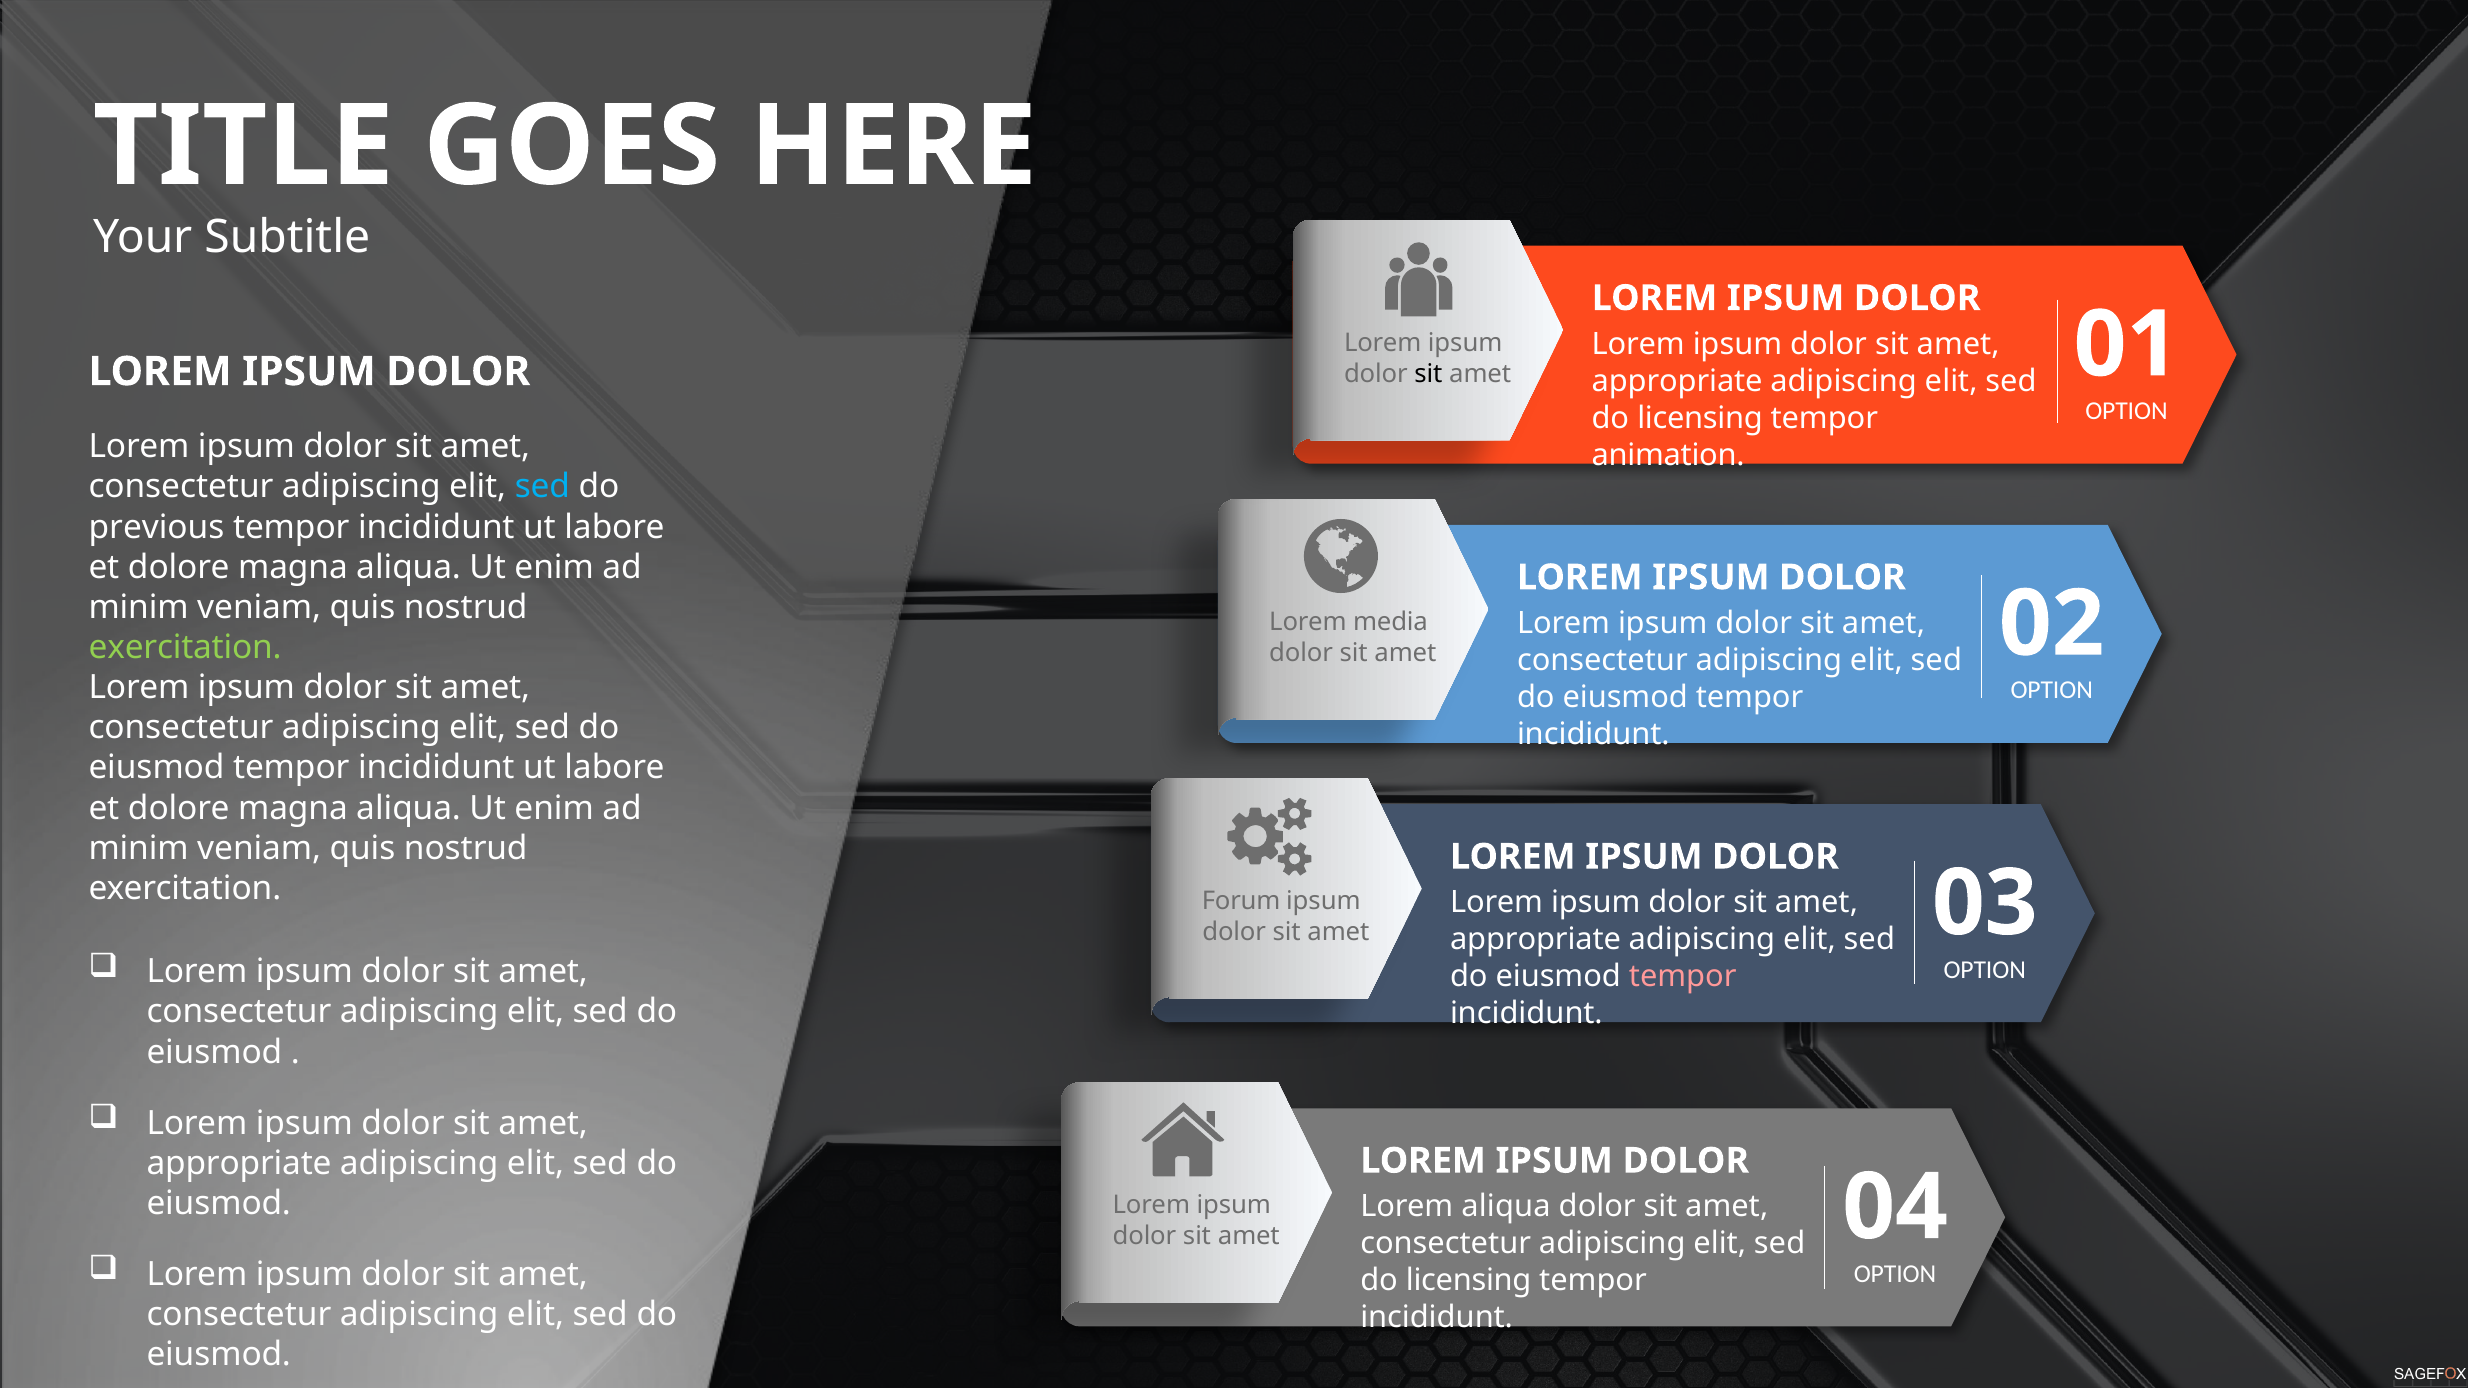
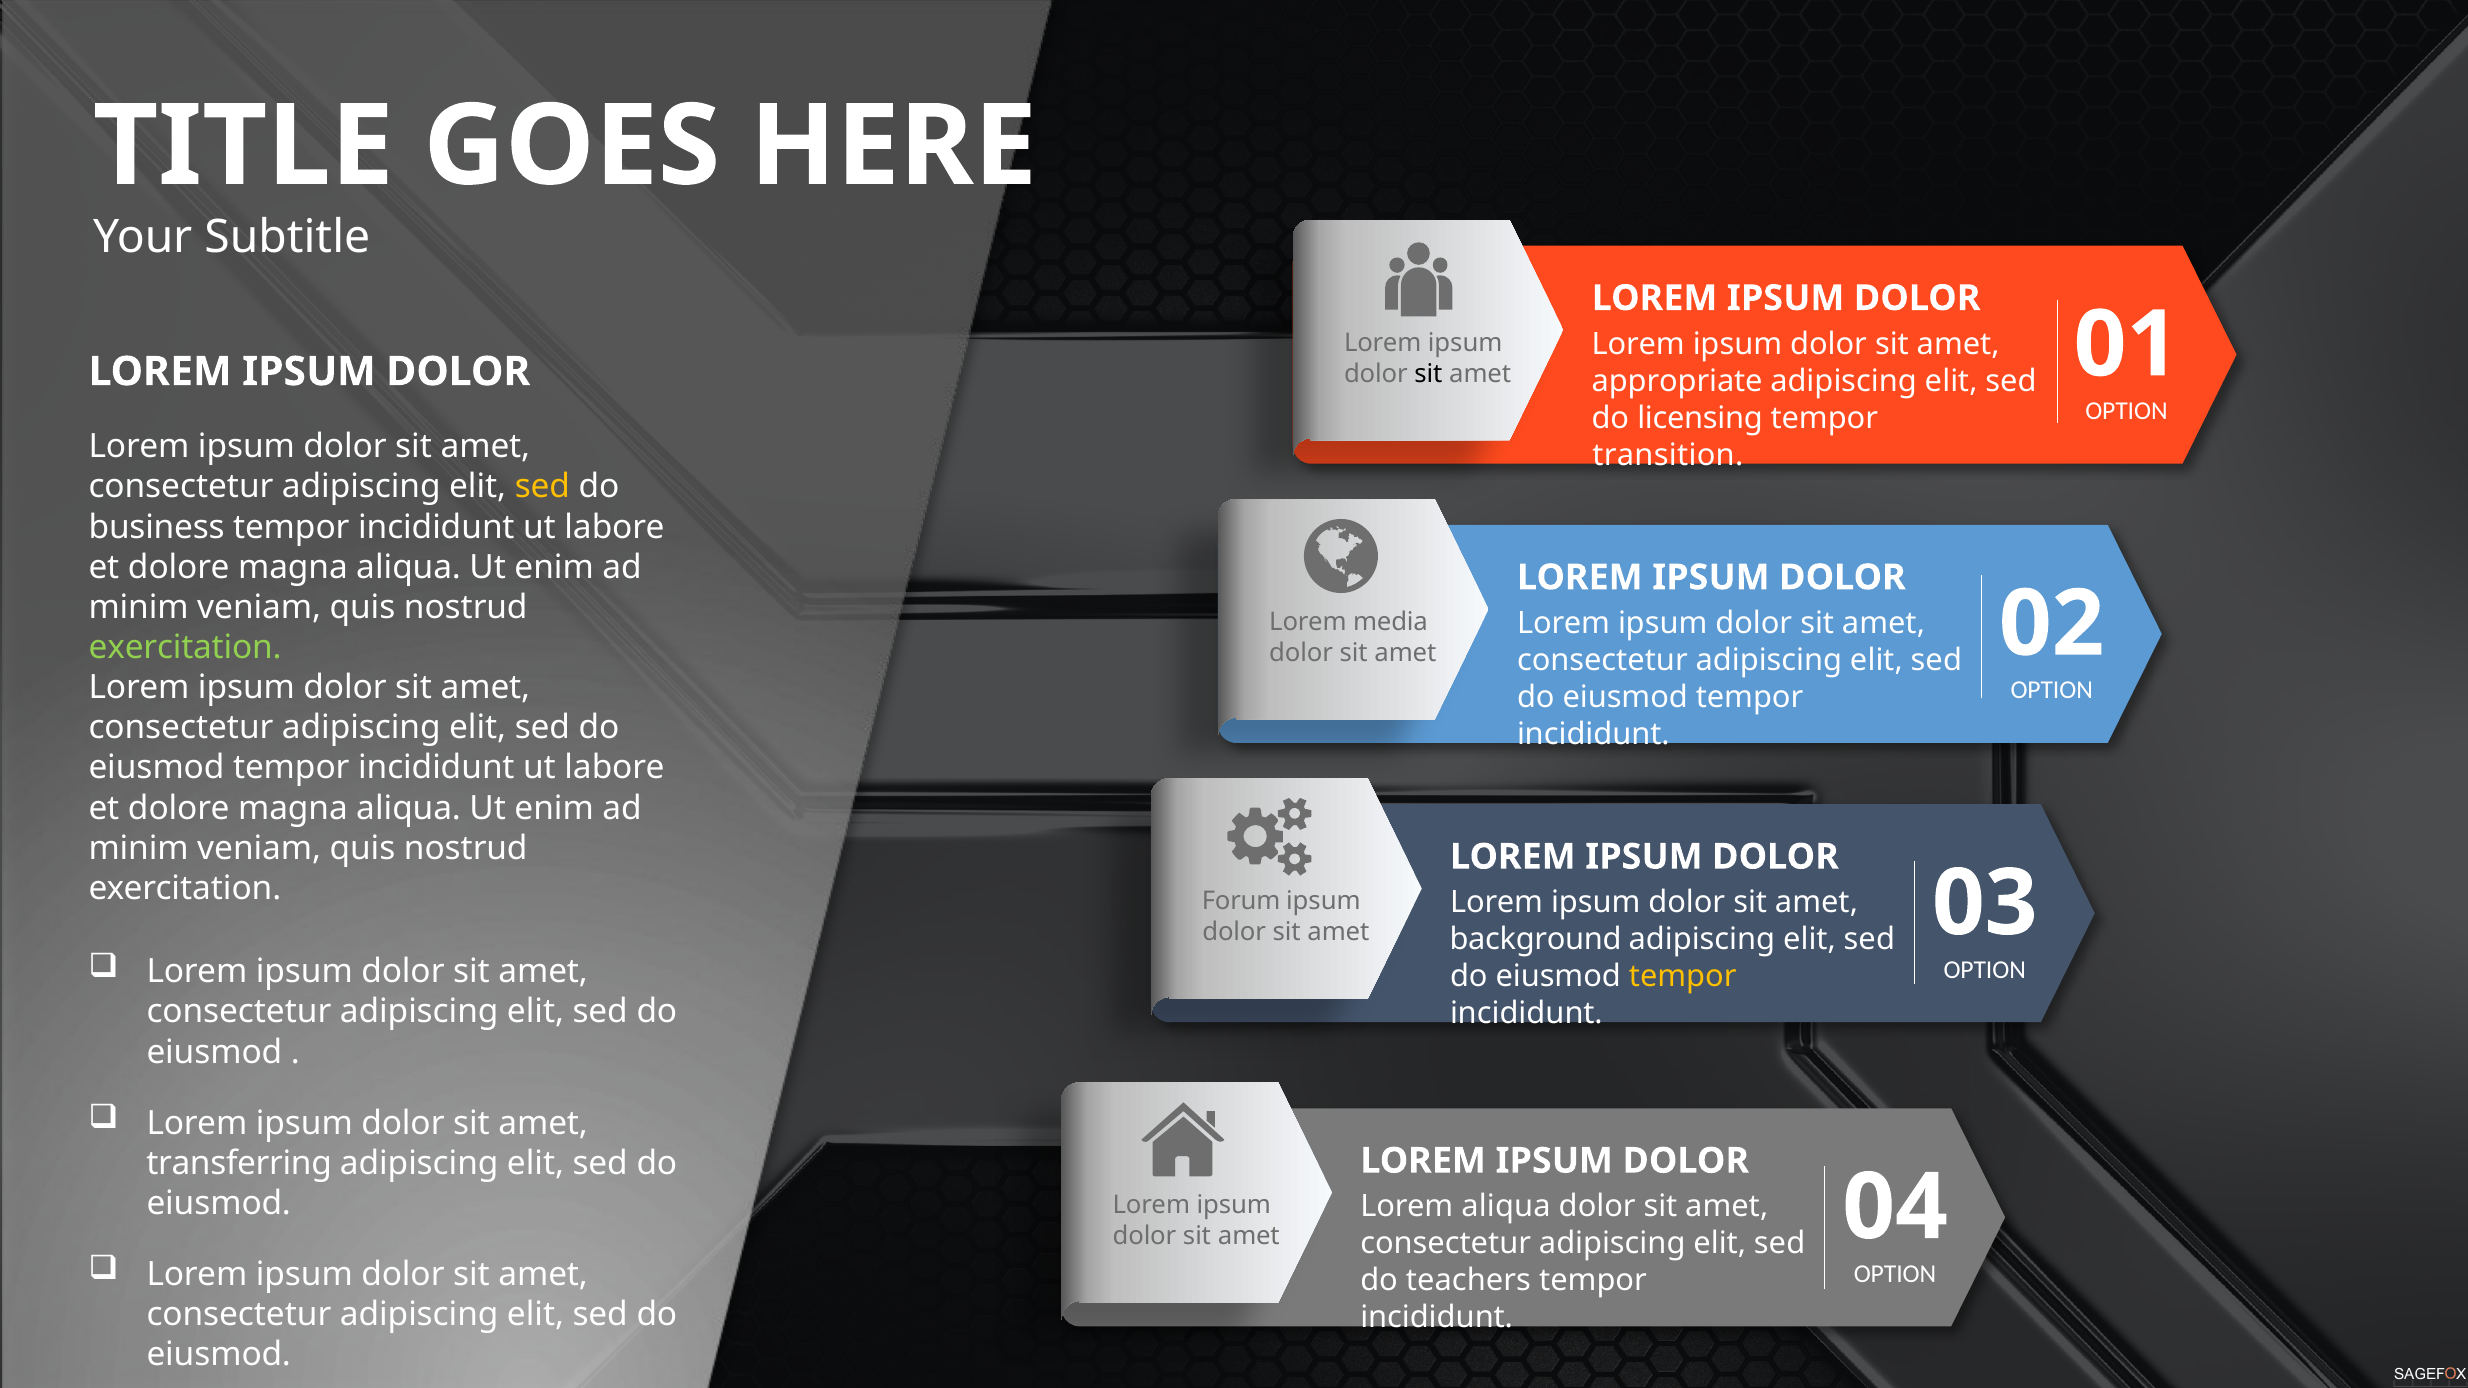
animation: animation -> transition (1668, 455)
sed colour: light blue -> yellow (542, 487)
previous: previous -> business (157, 527)
appropriate: appropriate -> background (1536, 940)
tempor colour: pink -> yellow (1683, 977)
appropriate: appropriate -> transferring (239, 1163)
licensing: licensing -> teachers (1468, 1281)
